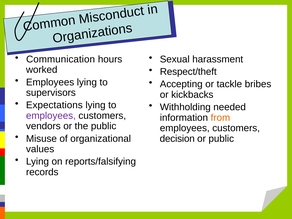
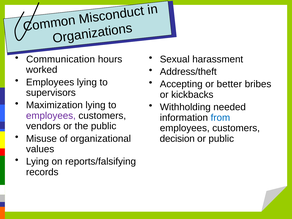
Respect/theft: Respect/theft -> Address/theft (188, 72)
tackle: tackle -> better (229, 84)
Expectations: Expectations -> Maximization (54, 105)
from colour: orange -> blue (220, 118)
